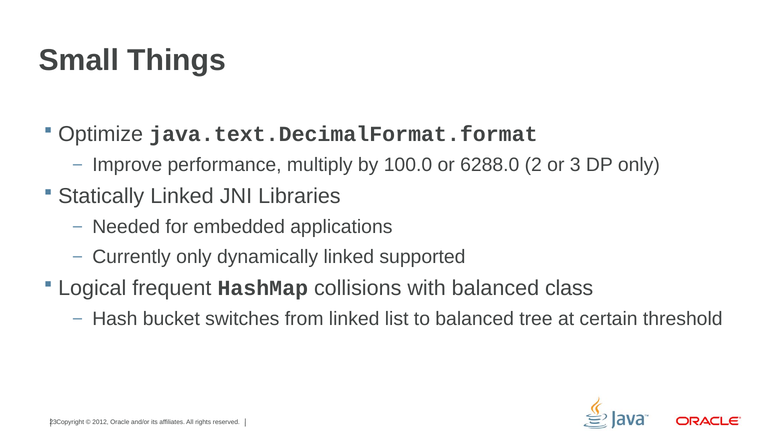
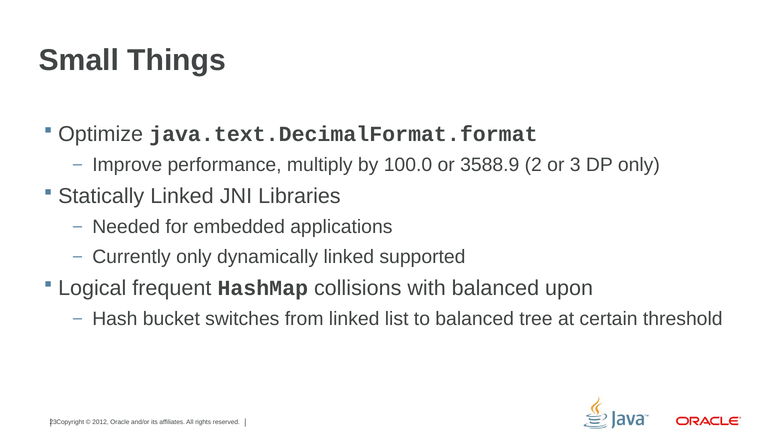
6288.0: 6288.0 -> 3588.9 (490, 165)
class: class -> upon (569, 288)
